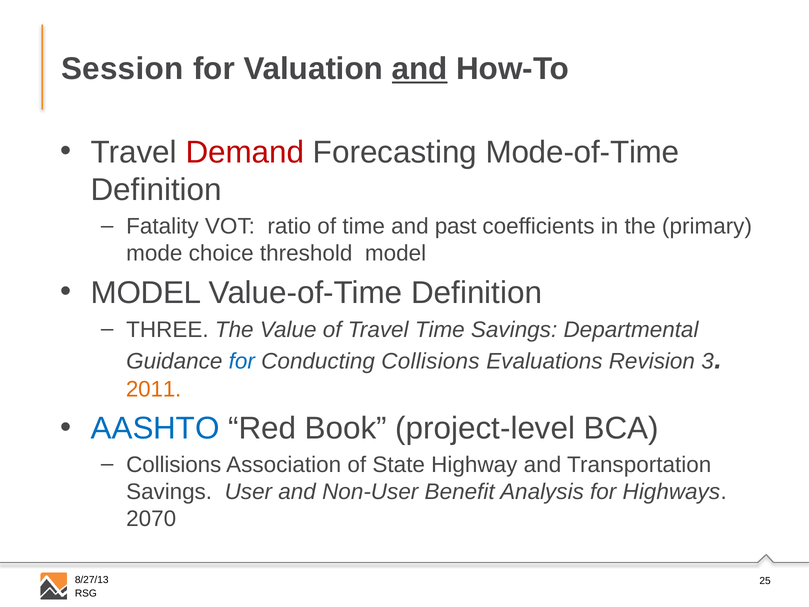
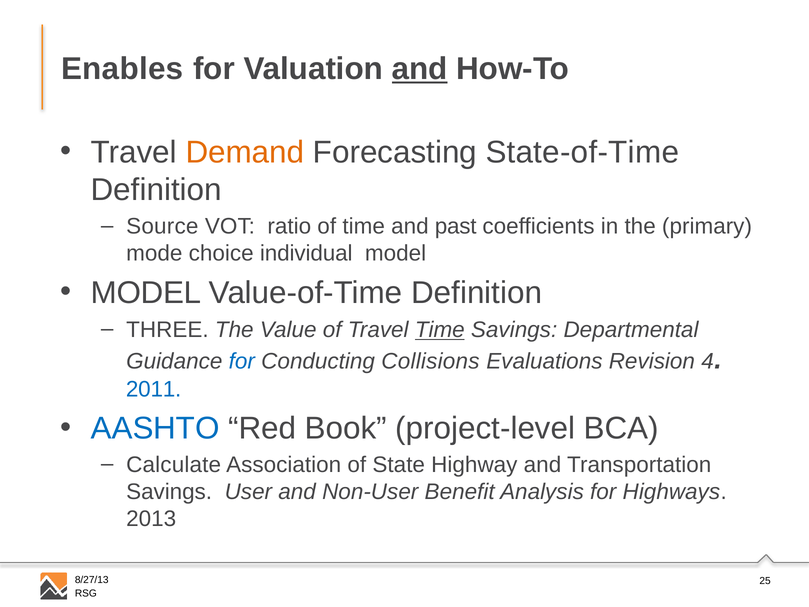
Session: Session -> Enables (122, 69)
Demand colour: red -> orange (245, 152)
Mode-of-Time: Mode-of-Time -> State-of-Time (582, 152)
Fatality: Fatality -> Source (162, 226)
threshold: threshold -> individual (306, 253)
Time underline: none -> present (440, 330)
3: 3 -> 4 (708, 361)
2011 colour: orange -> blue (154, 389)
Collisions: Collisions -> Calculate (174, 465)
2070: 2070 -> 2013 (151, 519)
